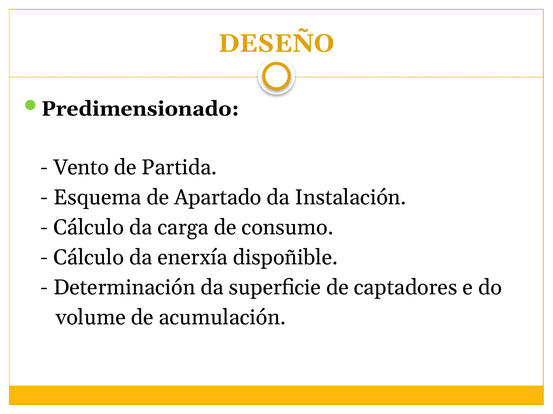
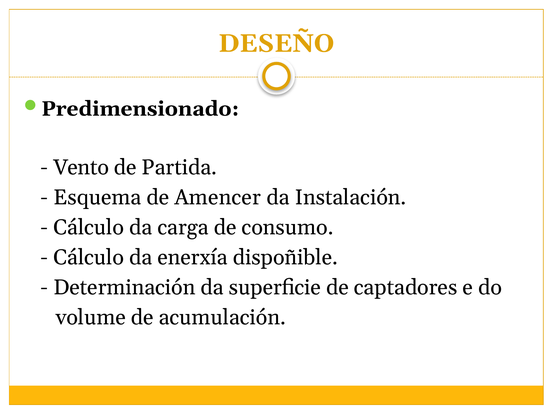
Apartado: Apartado -> Amencer (218, 198)
